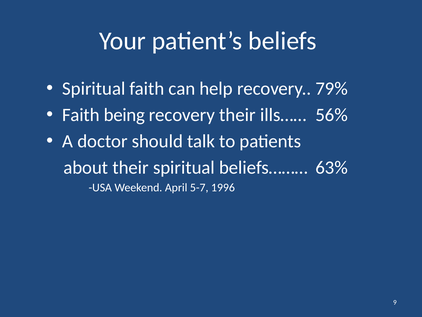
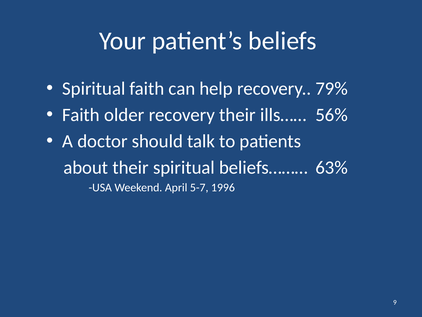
being: being -> older (124, 115)
